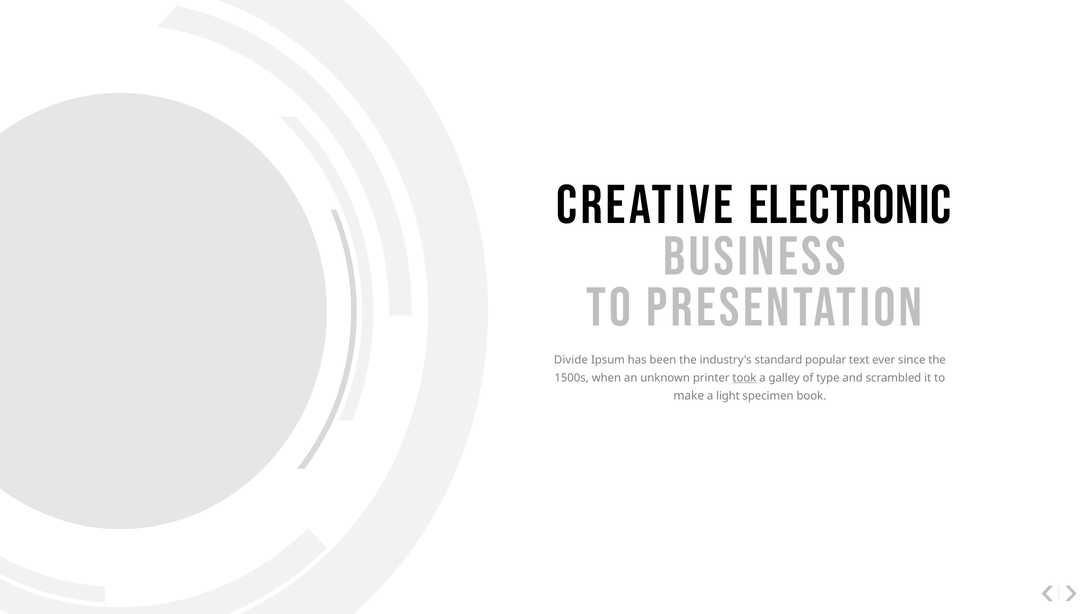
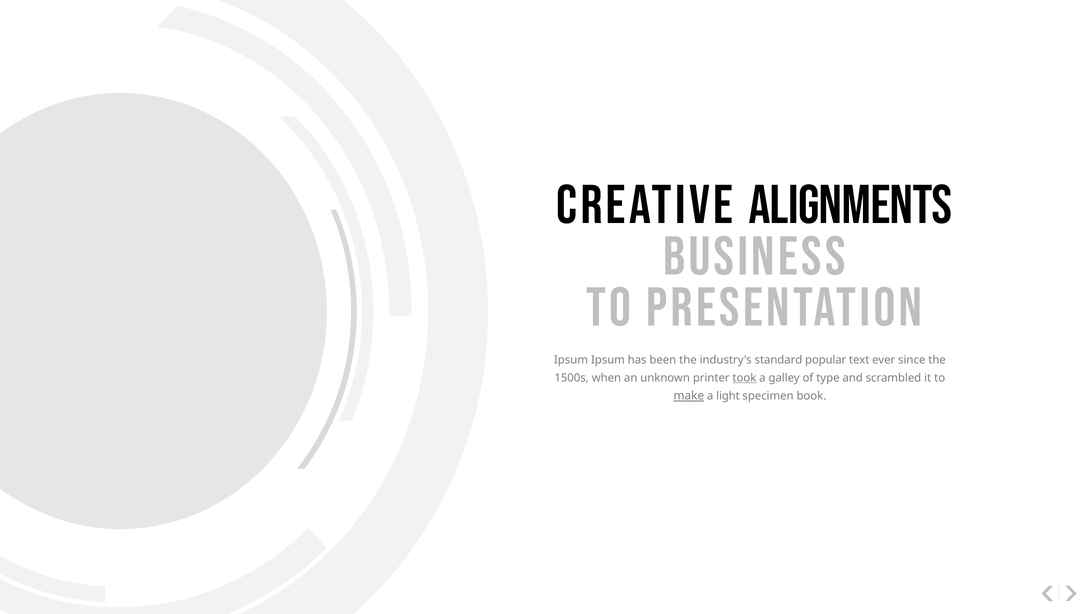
Electronic: Electronic -> Alignments (850, 205)
Divide: Divide -> Ipsum (571, 360)
make underline: none -> present (689, 396)
